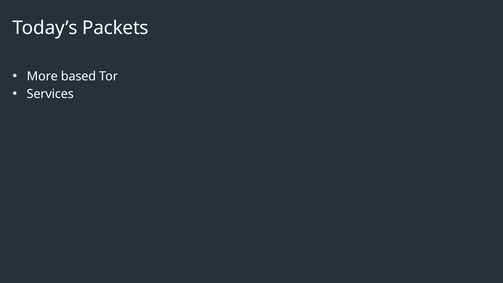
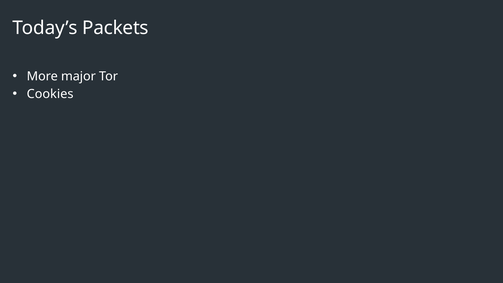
based: based -> major (78, 76)
Services: Services -> Cookies (50, 94)
